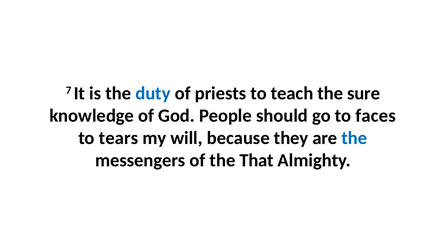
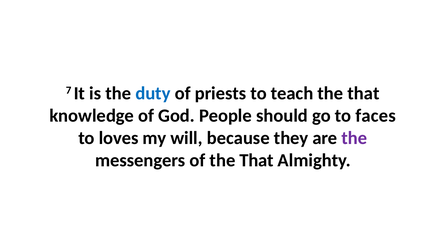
teach the sure: sure -> that (364, 93)
tears: tears -> loves (119, 138)
the colour: blue -> purple (354, 138)
